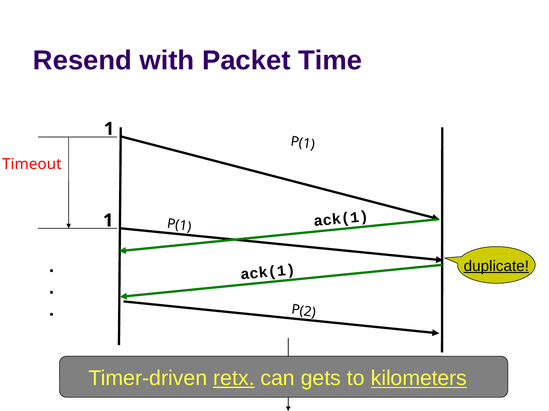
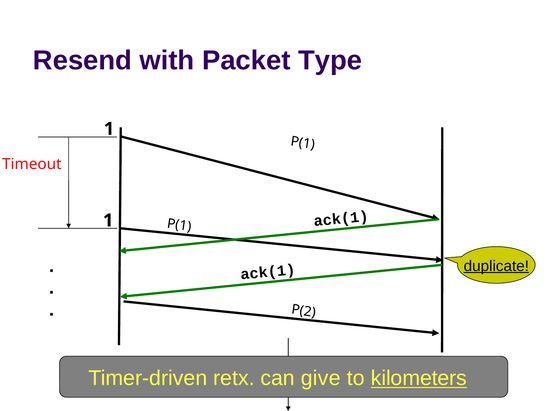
Packet Time: Time -> Type (330, 60)
retx underline: present -> none (234, 379)
gets: gets -> give (321, 379)
